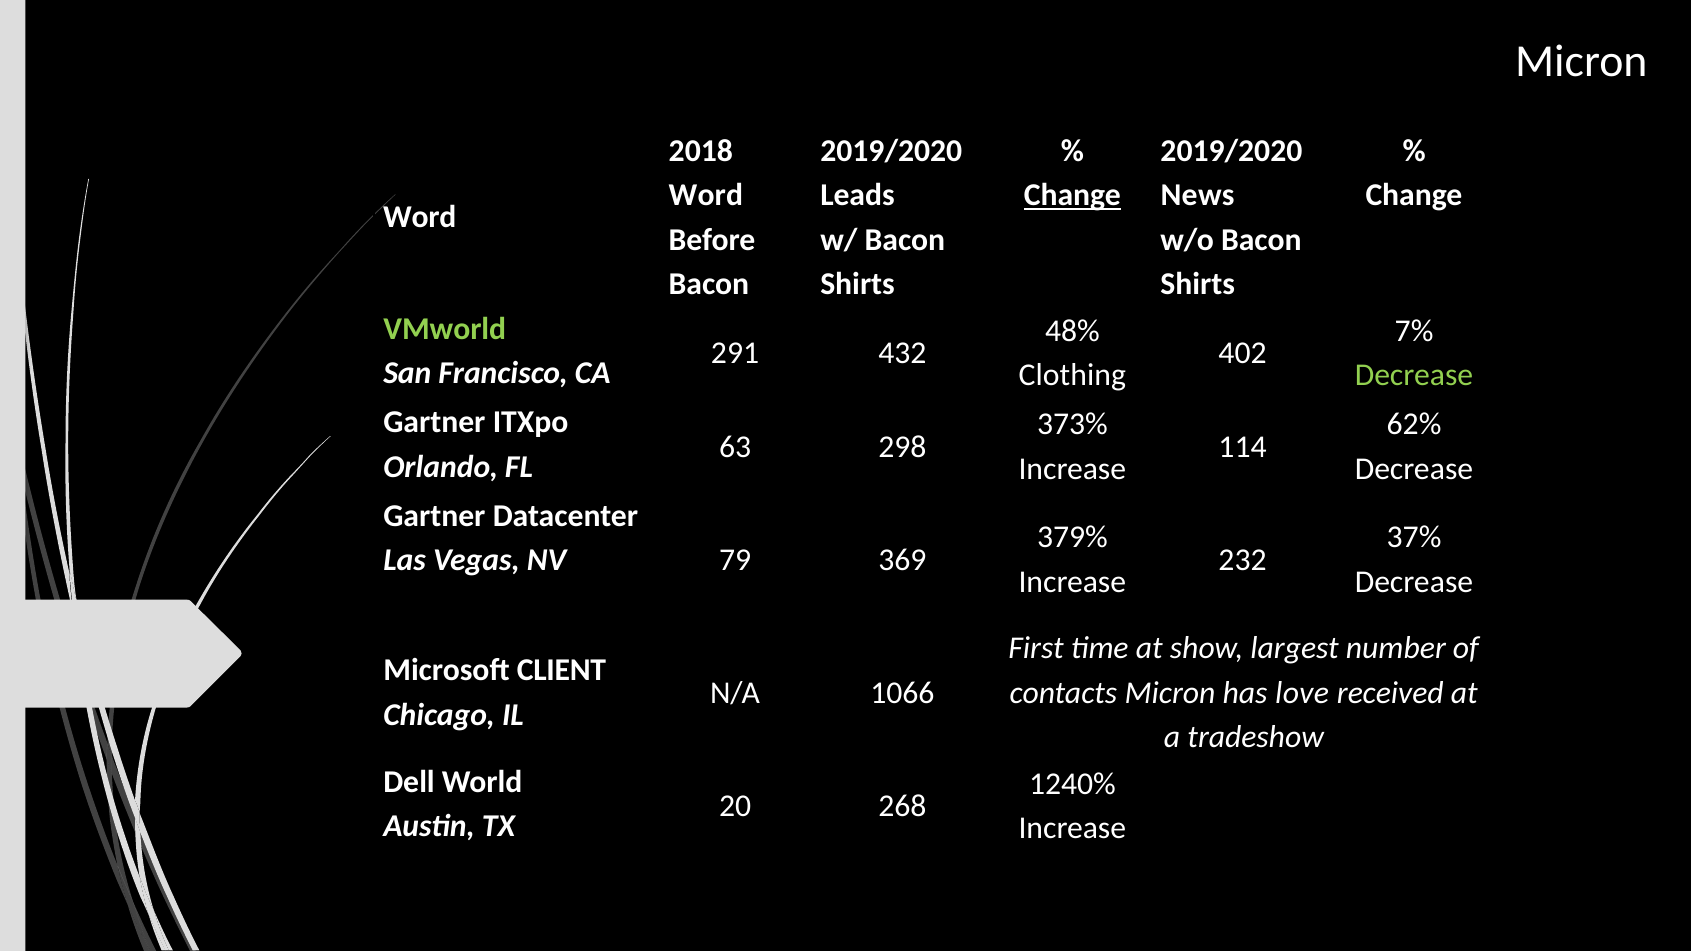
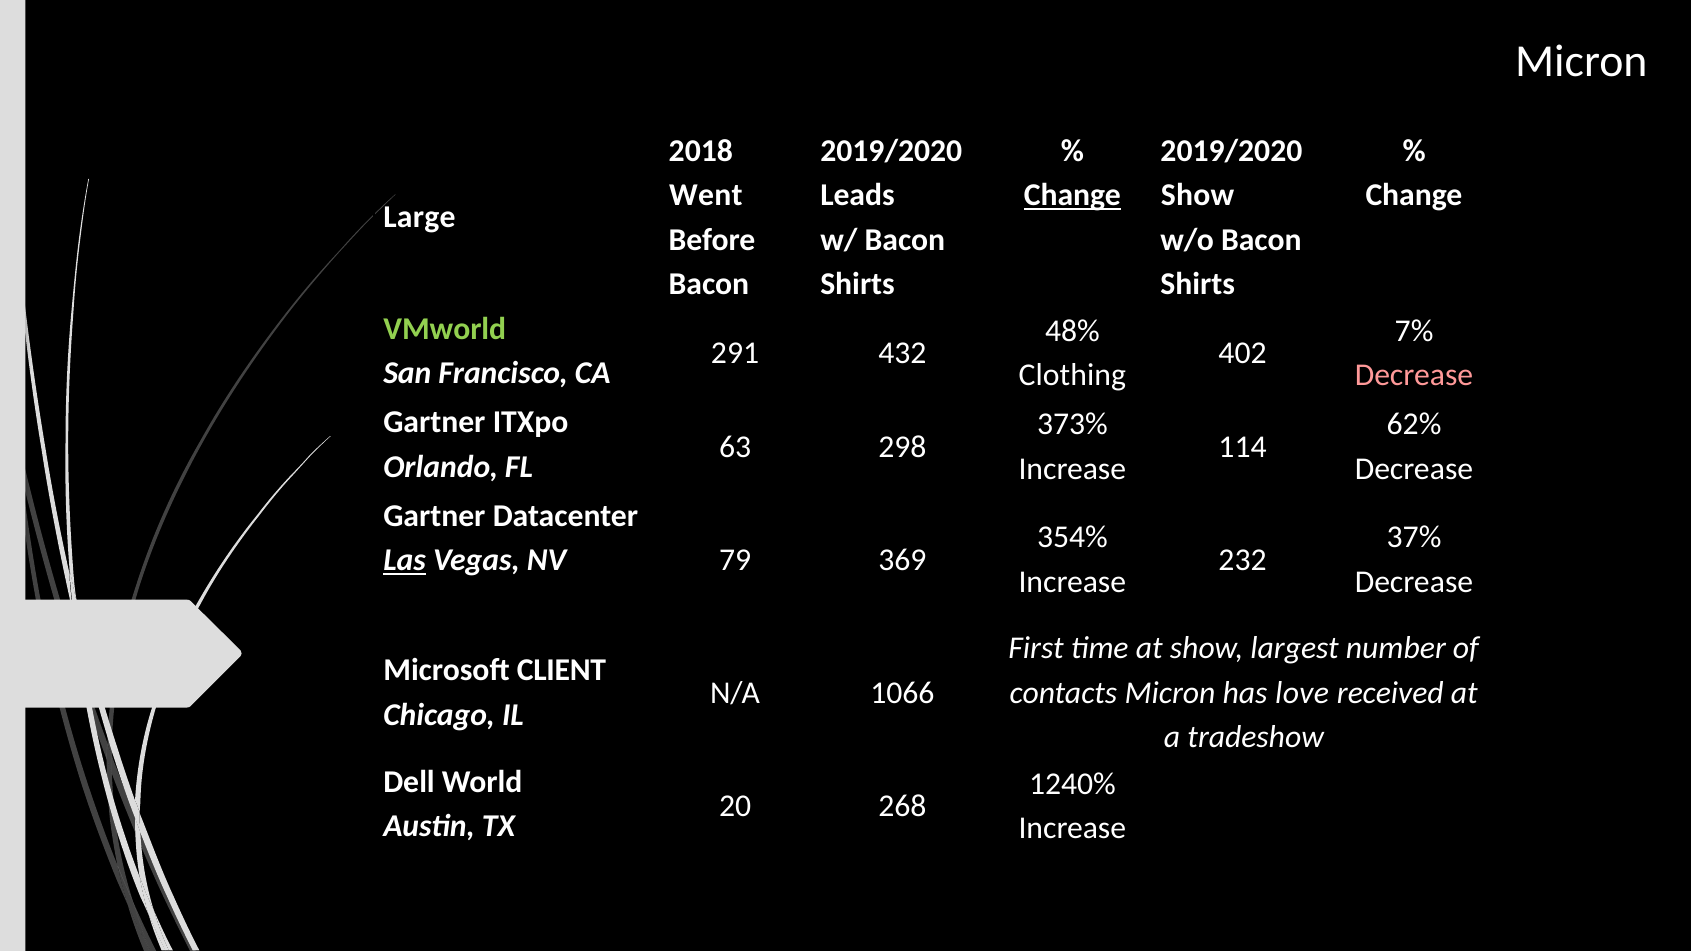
Word: Word -> Went (706, 195)
News: News -> Show (1198, 195)
Word: Word -> Large (419, 217)
Decrease colour: light green -> pink (1414, 375)
379%: 379% -> 354% (1072, 538)
Las underline: none -> present (405, 560)
